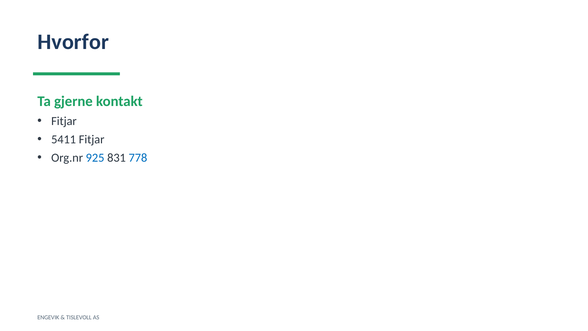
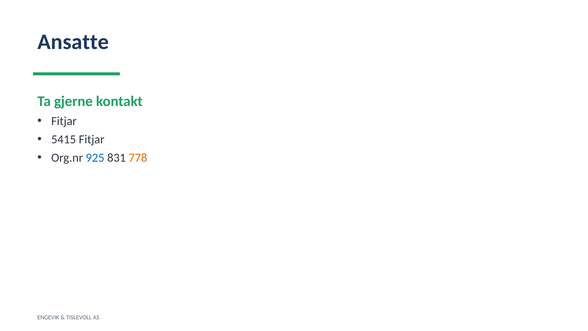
Hvorfor: Hvorfor -> Ansatte (73, 42)
5411: 5411 -> 5415 (64, 139)
778 colour: blue -> orange (138, 158)
